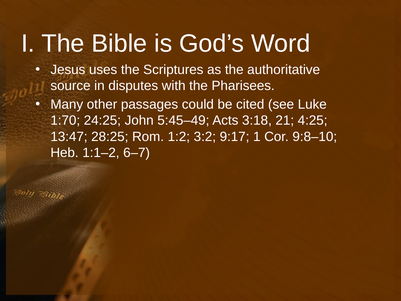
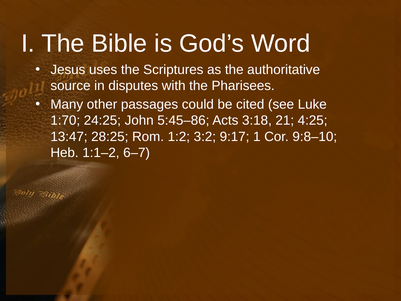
5:45–49: 5:45–49 -> 5:45–86 (183, 120)
